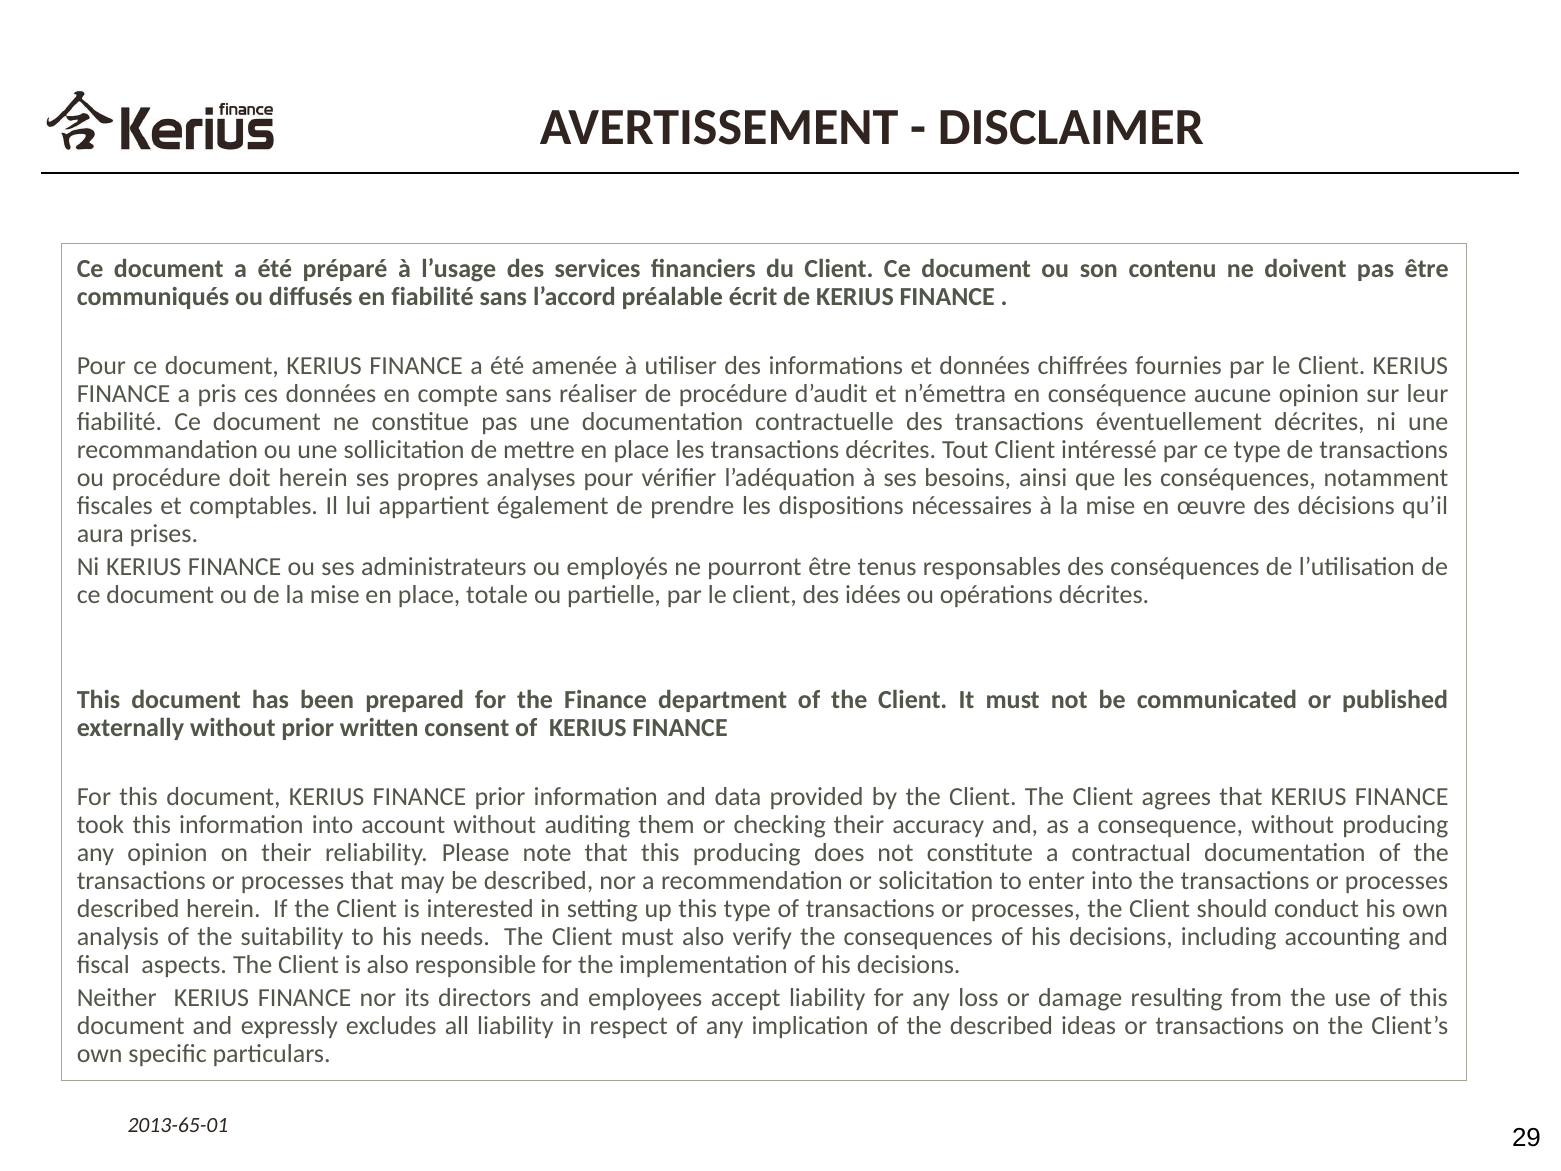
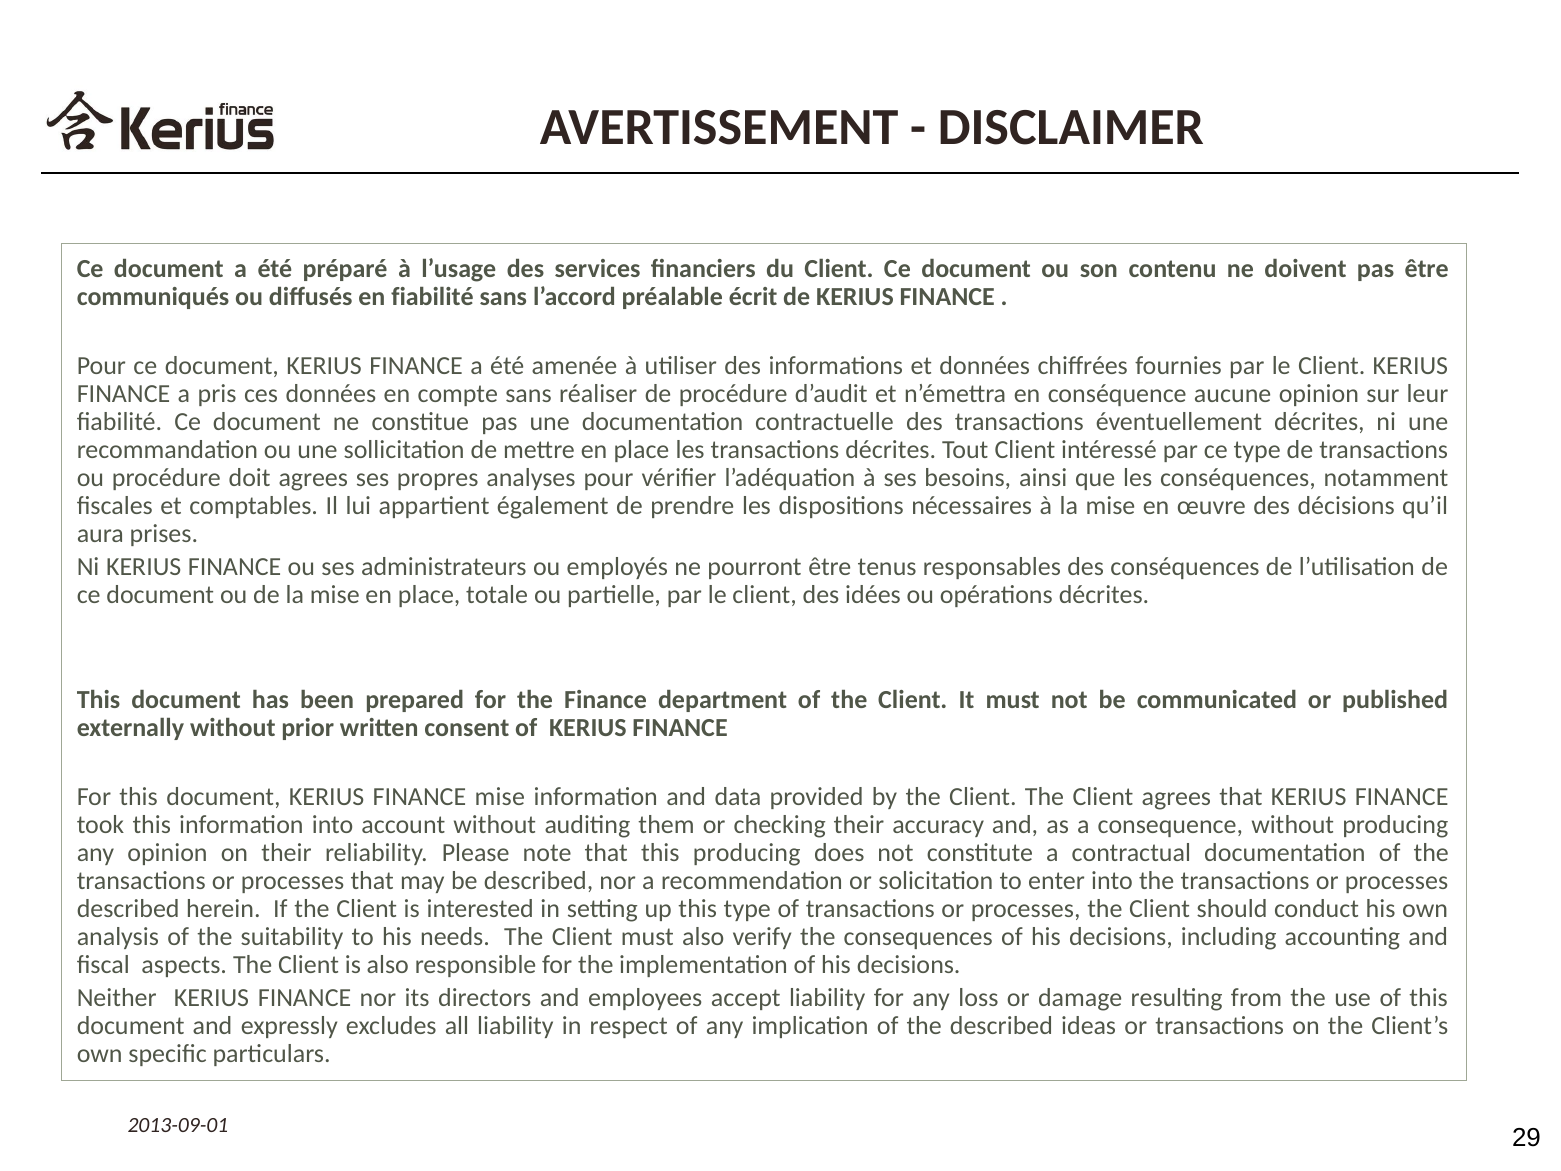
doit herein: herein -> agrees (313, 478)
FINANCE prior: prior -> mise (500, 796)
2013-65-01: 2013-65-01 -> 2013-09-01 (178, 1125)
